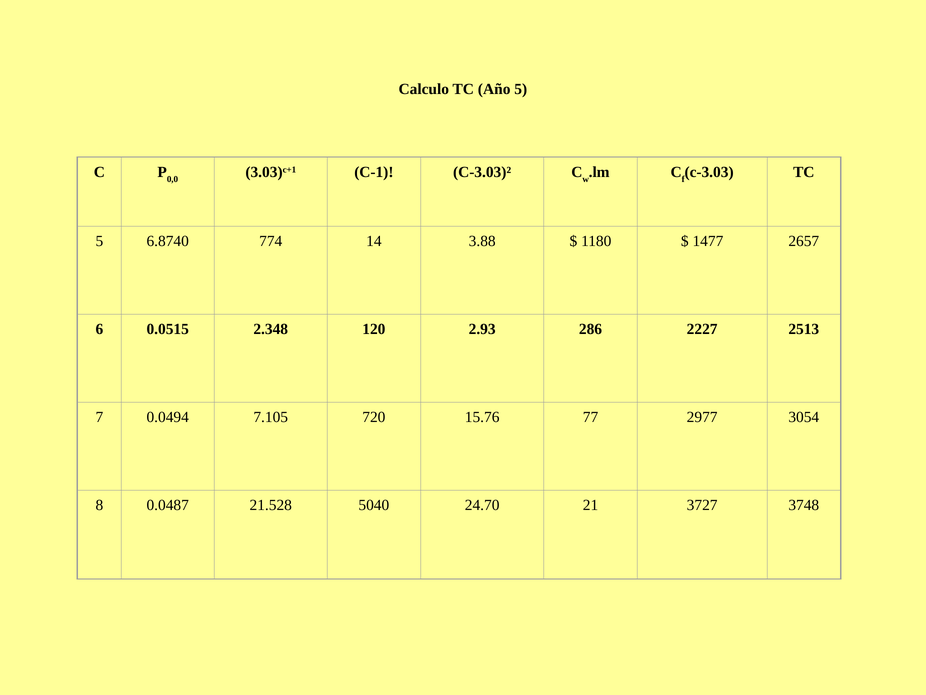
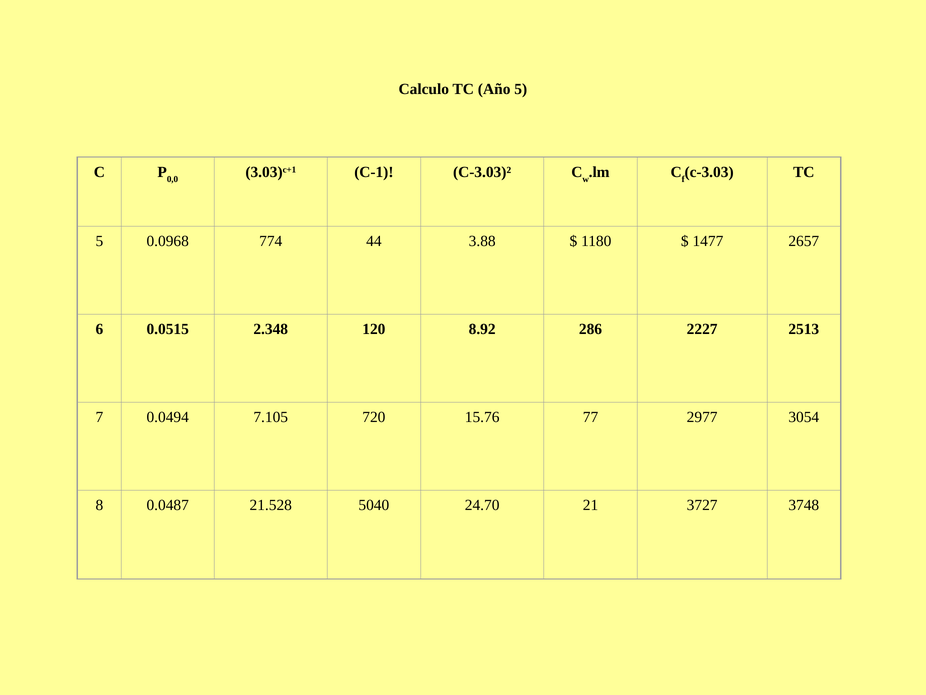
6.8740: 6.8740 -> 0.0968 (168, 241)
14: 14 -> 44 (374, 241)
2.93: 2.93 -> 8.92 (482, 329)
